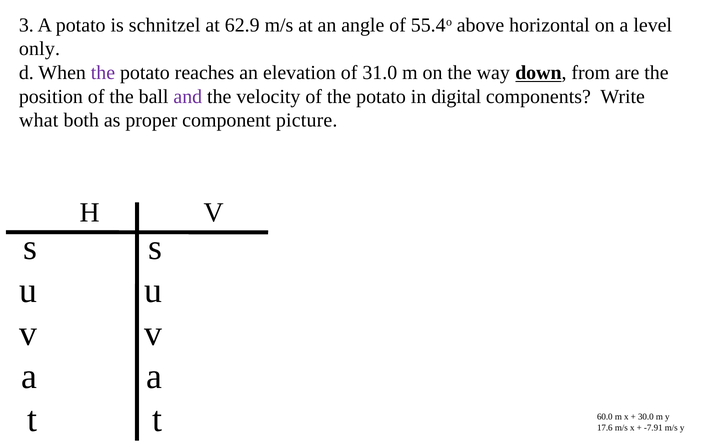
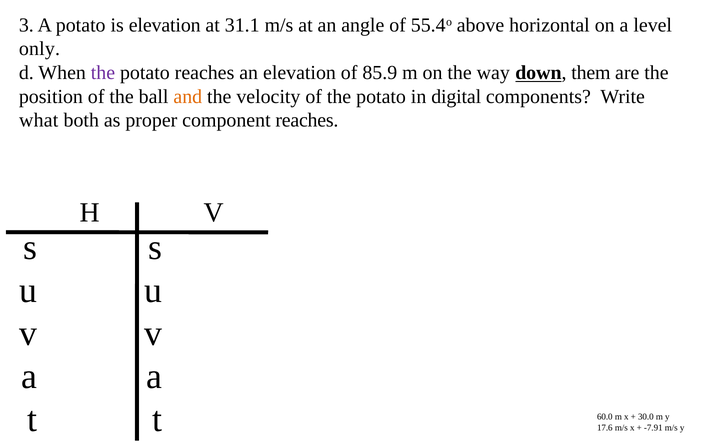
is schnitzel: schnitzel -> elevation (165, 25)
62.9: 62.9 -> 31.1 (242, 25)
31.0: 31.0 -> 85.9 (380, 73)
from: from -> them (591, 73)
and colour: purple -> orange (188, 96)
component picture: picture -> reaches (307, 120)
